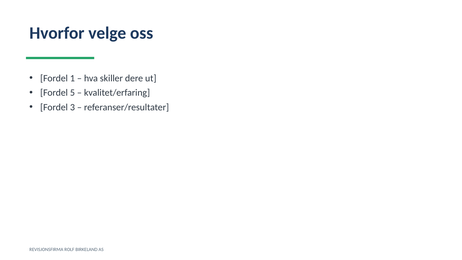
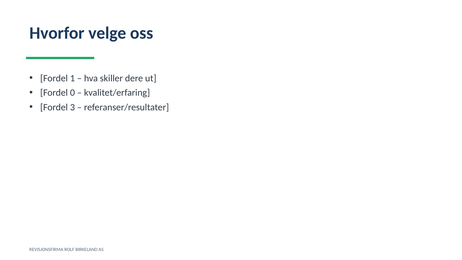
5: 5 -> 0 (72, 93)
